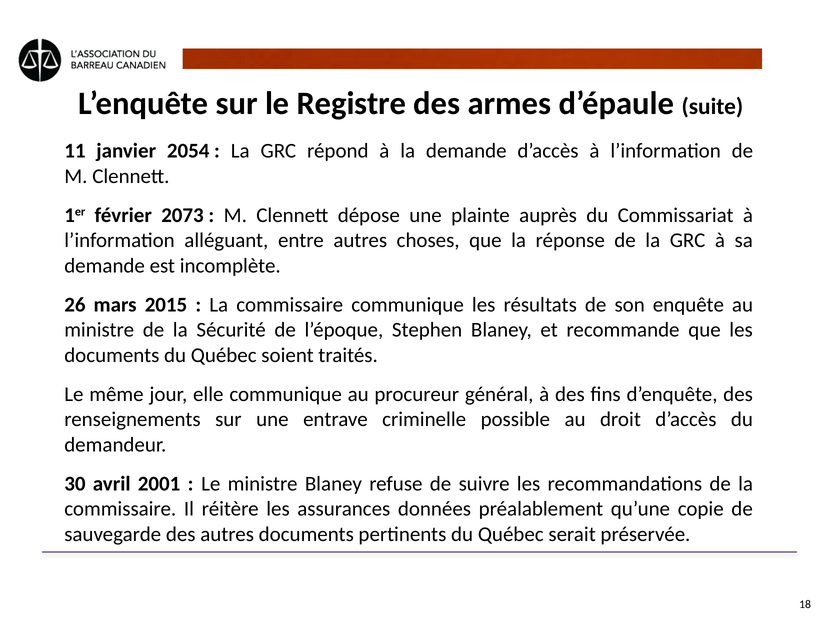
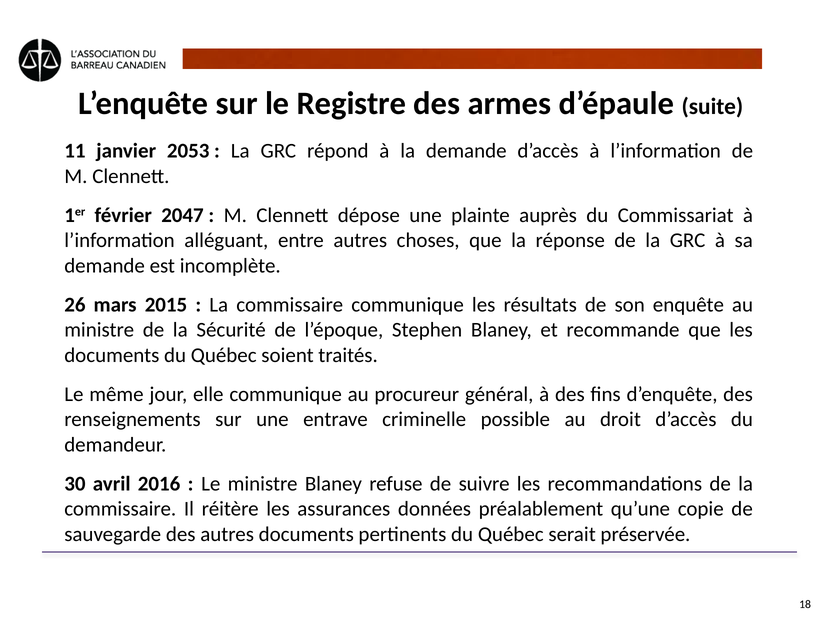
2054: 2054 -> 2053 (188, 151)
2073: 2073 -> 2047 (182, 215)
2001: 2001 -> 2016 (159, 484)
